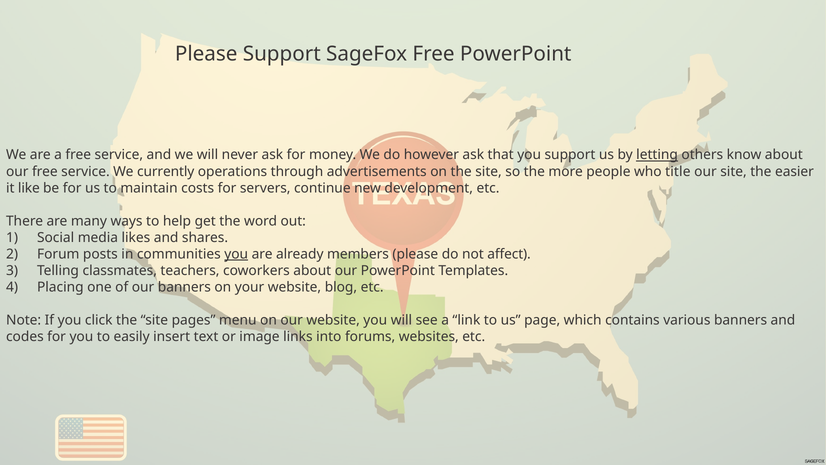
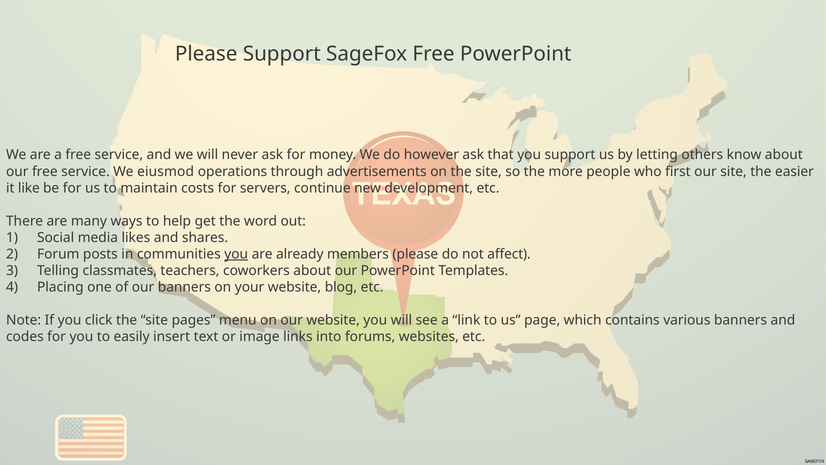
letting underline: present -> none (657, 155)
currently: currently -> eiusmod (166, 171)
title: title -> first (678, 171)
